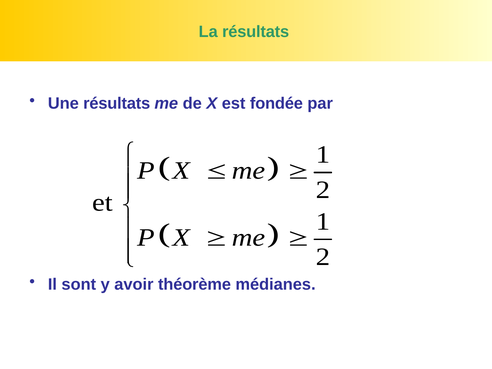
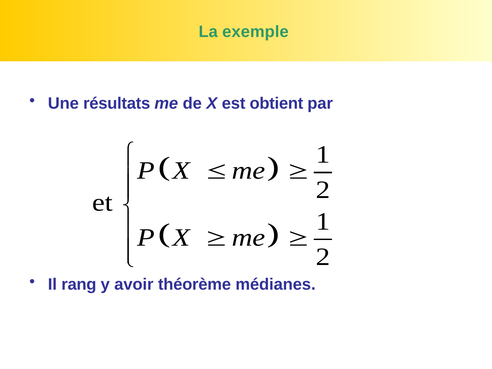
La résultats: résultats -> exemple (255, 32)
fondée: fondée -> obtient (276, 103)
sont: sont -> rang (79, 284)
